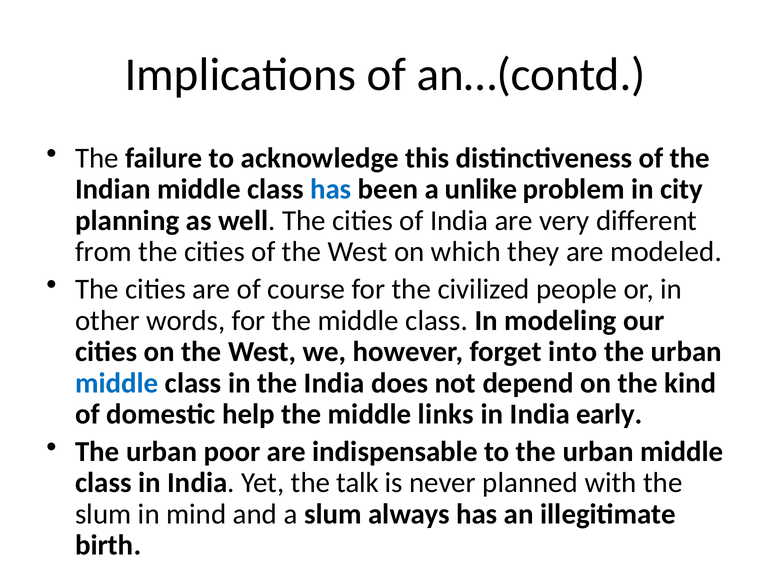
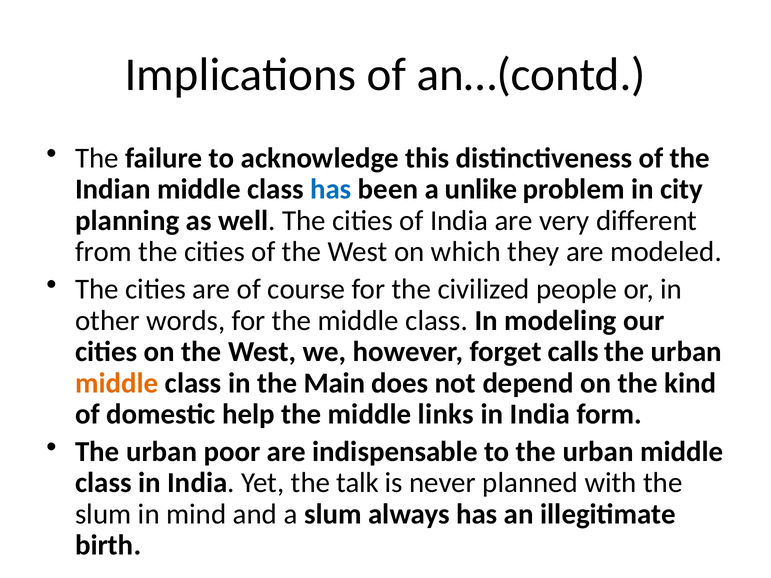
into: into -> calls (573, 352)
middle colour: blue -> orange (117, 383)
the India: India -> Main (334, 383)
early: early -> form (609, 414)
